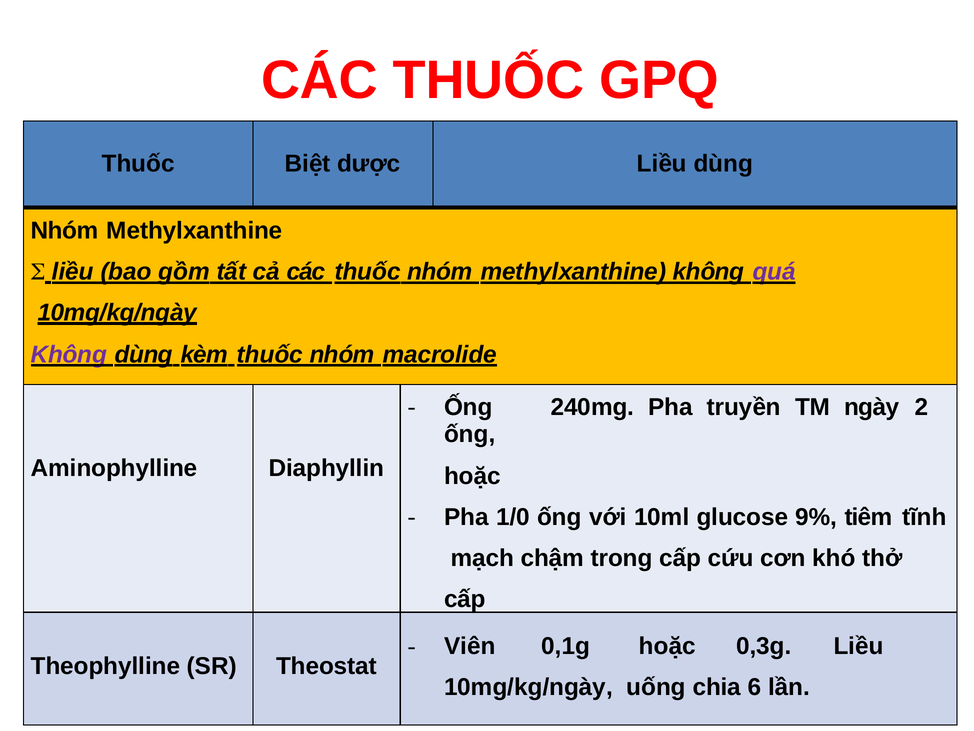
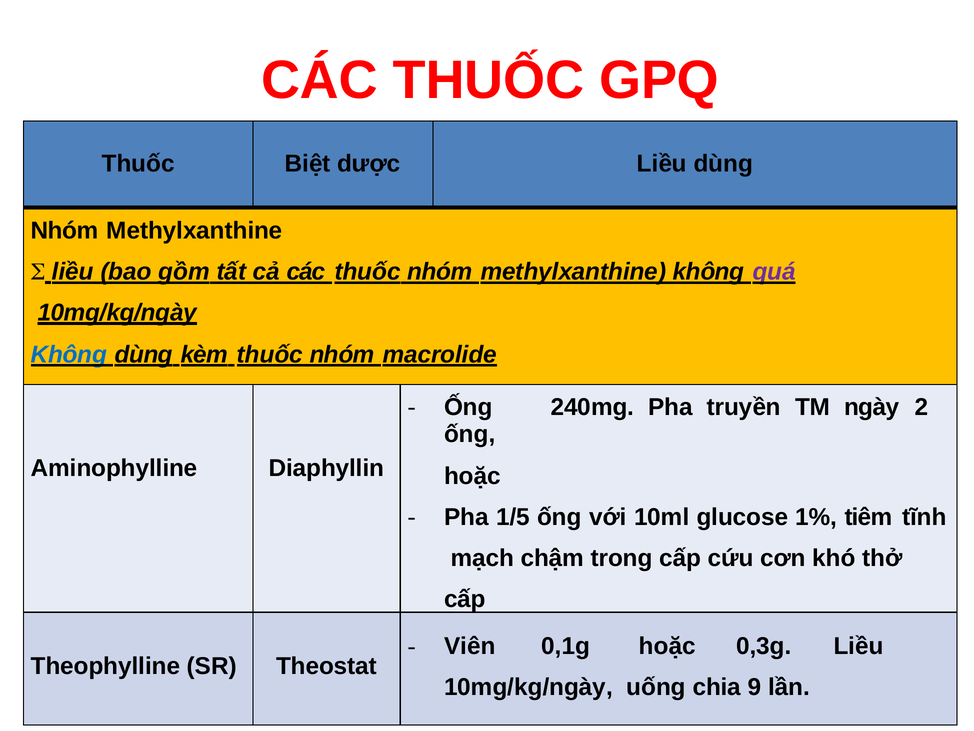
Không colour: purple -> blue (69, 354)
1/0: 1/0 -> 1/5 (513, 517)
9%: 9% -> 1% (816, 517)
6: 6 -> 9 (755, 687)
